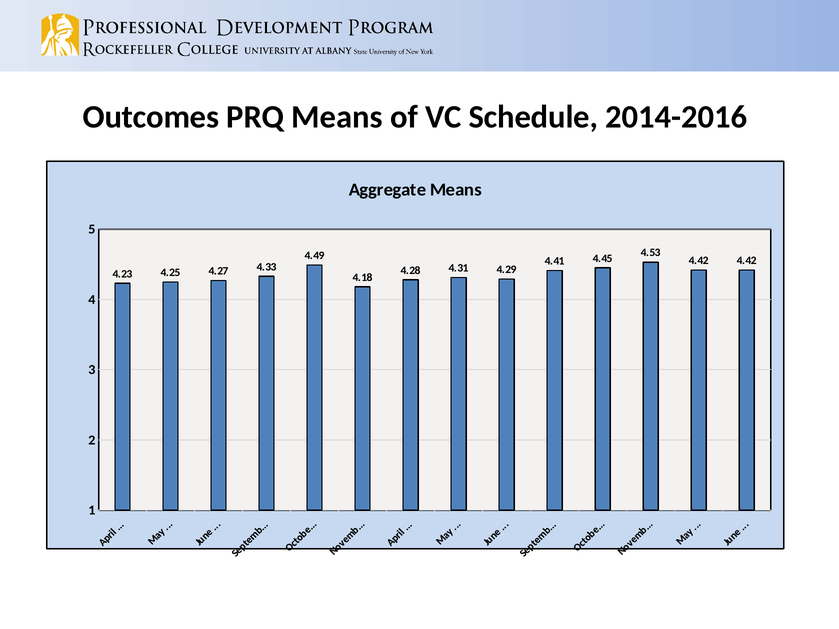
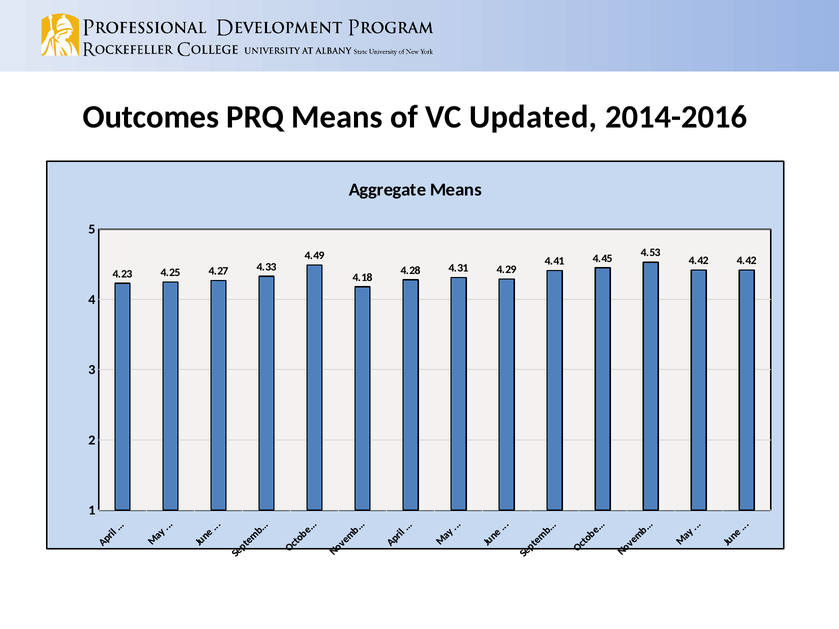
Schedule: Schedule -> Updated (533, 117)
